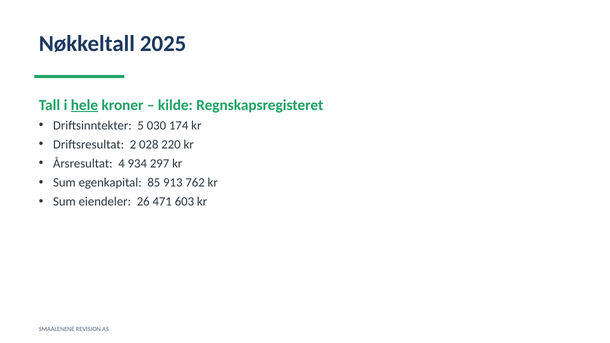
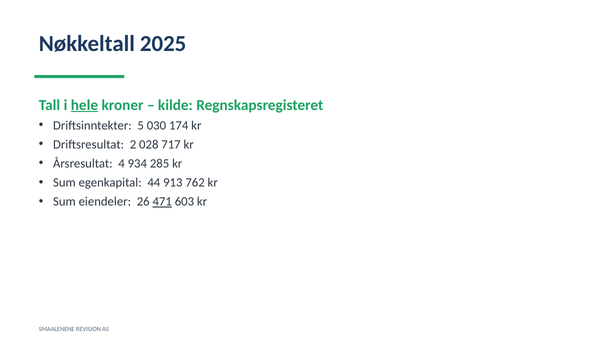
220: 220 -> 717 (171, 145)
297: 297 -> 285 (160, 164)
85: 85 -> 44 (154, 183)
471 underline: none -> present (162, 202)
